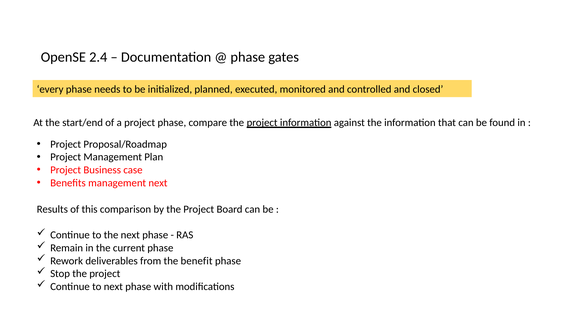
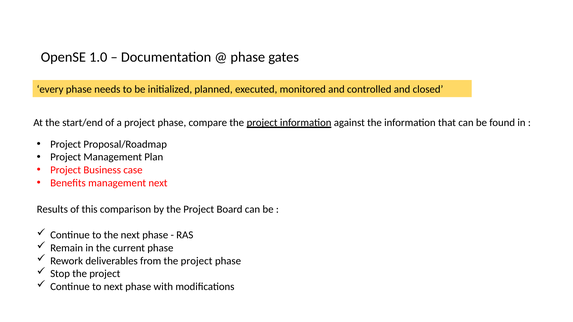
2.4: 2.4 -> 1.0 (98, 57)
from the benefit: benefit -> project (197, 261)
